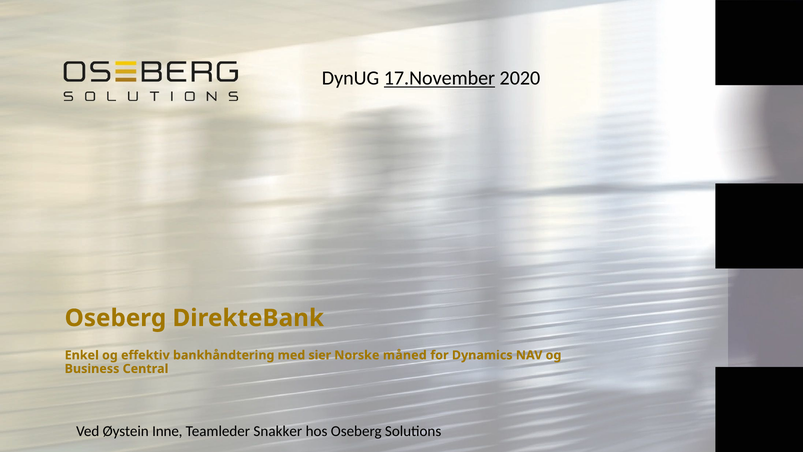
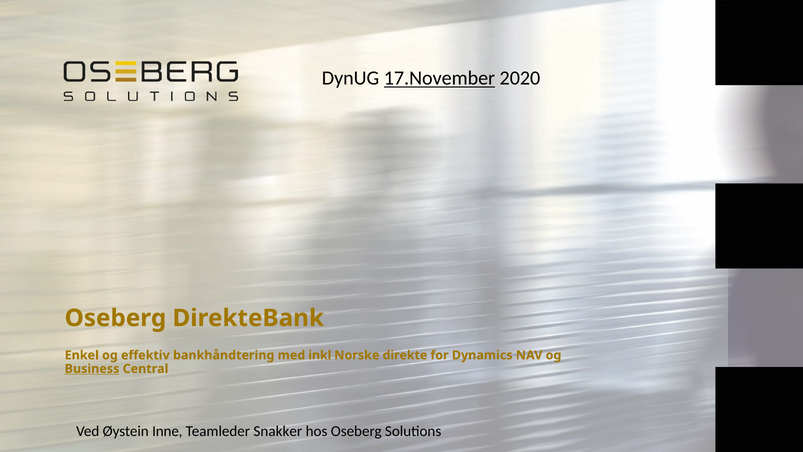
sier: sier -> inkl (320, 355)
måned: måned -> direkte (405, 355)
Business underline: none -> present (92, 369)
